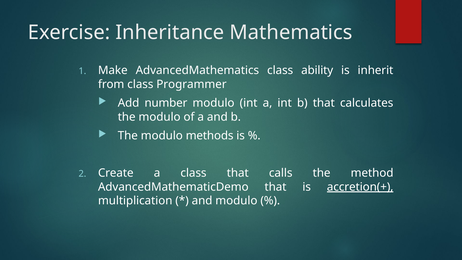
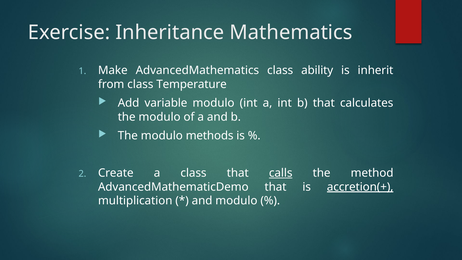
Programmer: Programmer -> Temperature (192, 84)
number: number -> variable (166, 103)
calls underline: none -> present (281, 173)
